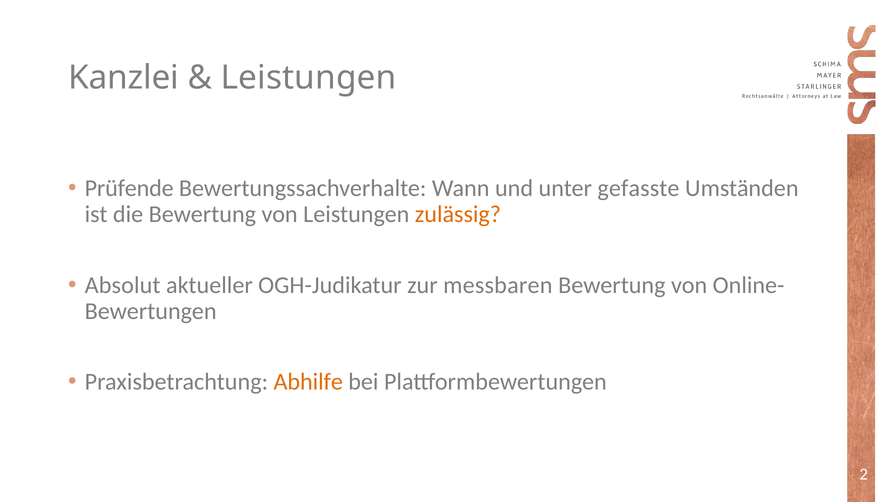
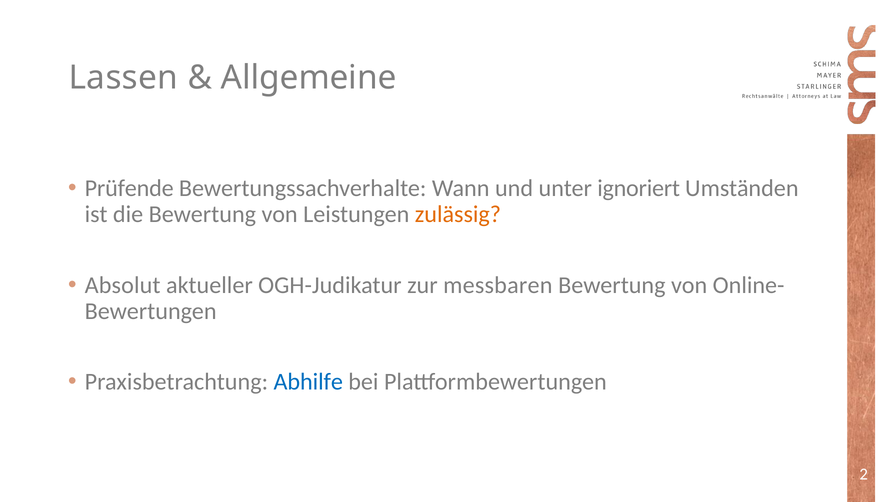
Kanzlei: Kanzlei -> Lassen (123, 78)
Leistungen: Leistungen -> Allgemeine (309, 78)
gefasste: gefasste -> ignoriert (639, 188)
Abhilfe colour: orange -> blue (308, 382)
